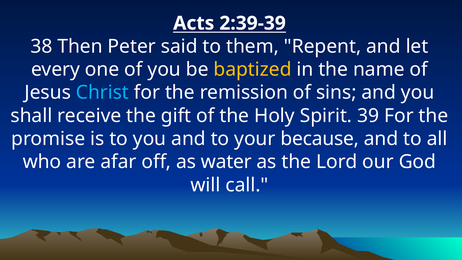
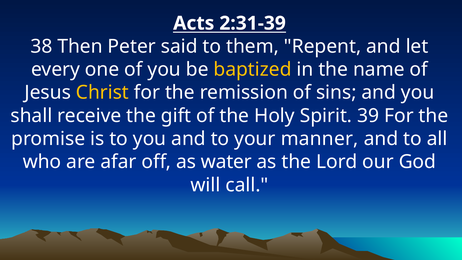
2:39-39: 2:39-39 -> 2:31-39 (253, 23)
Christ colour: light blue -> yellow (102, 93)
because: because -> manner (320, 139)
